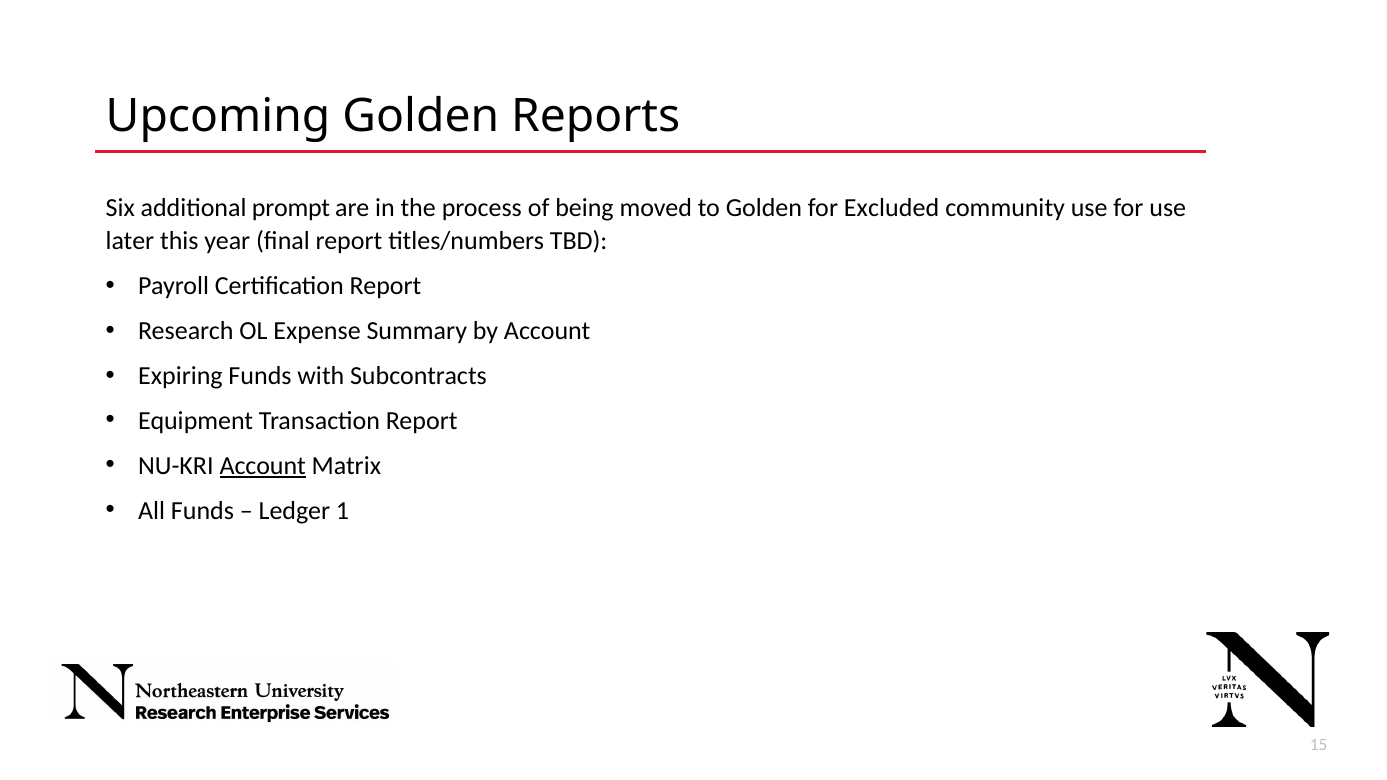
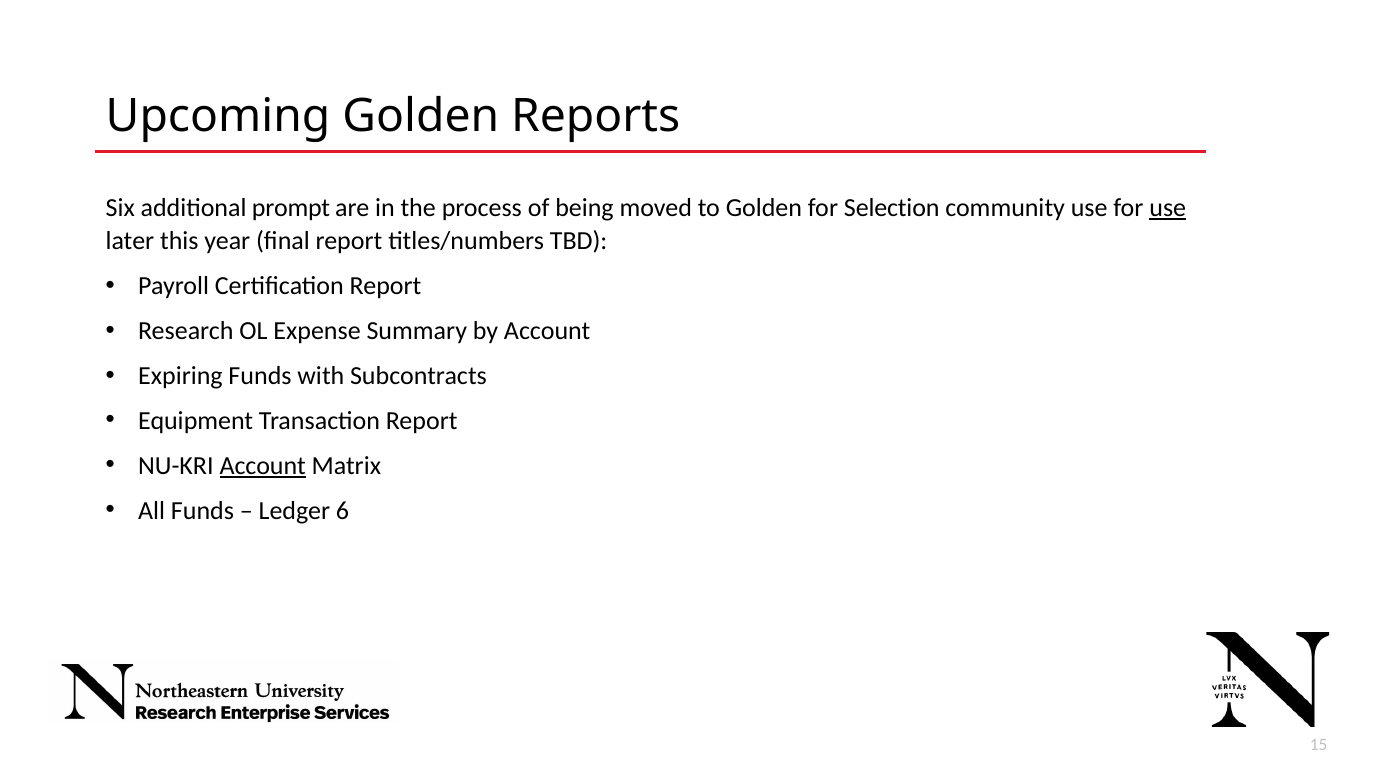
Excluded: Excluded -> Selection (892, 208)
use underline: none -> present (1168, 208)
1: 1 -> 6 (343, 511)
